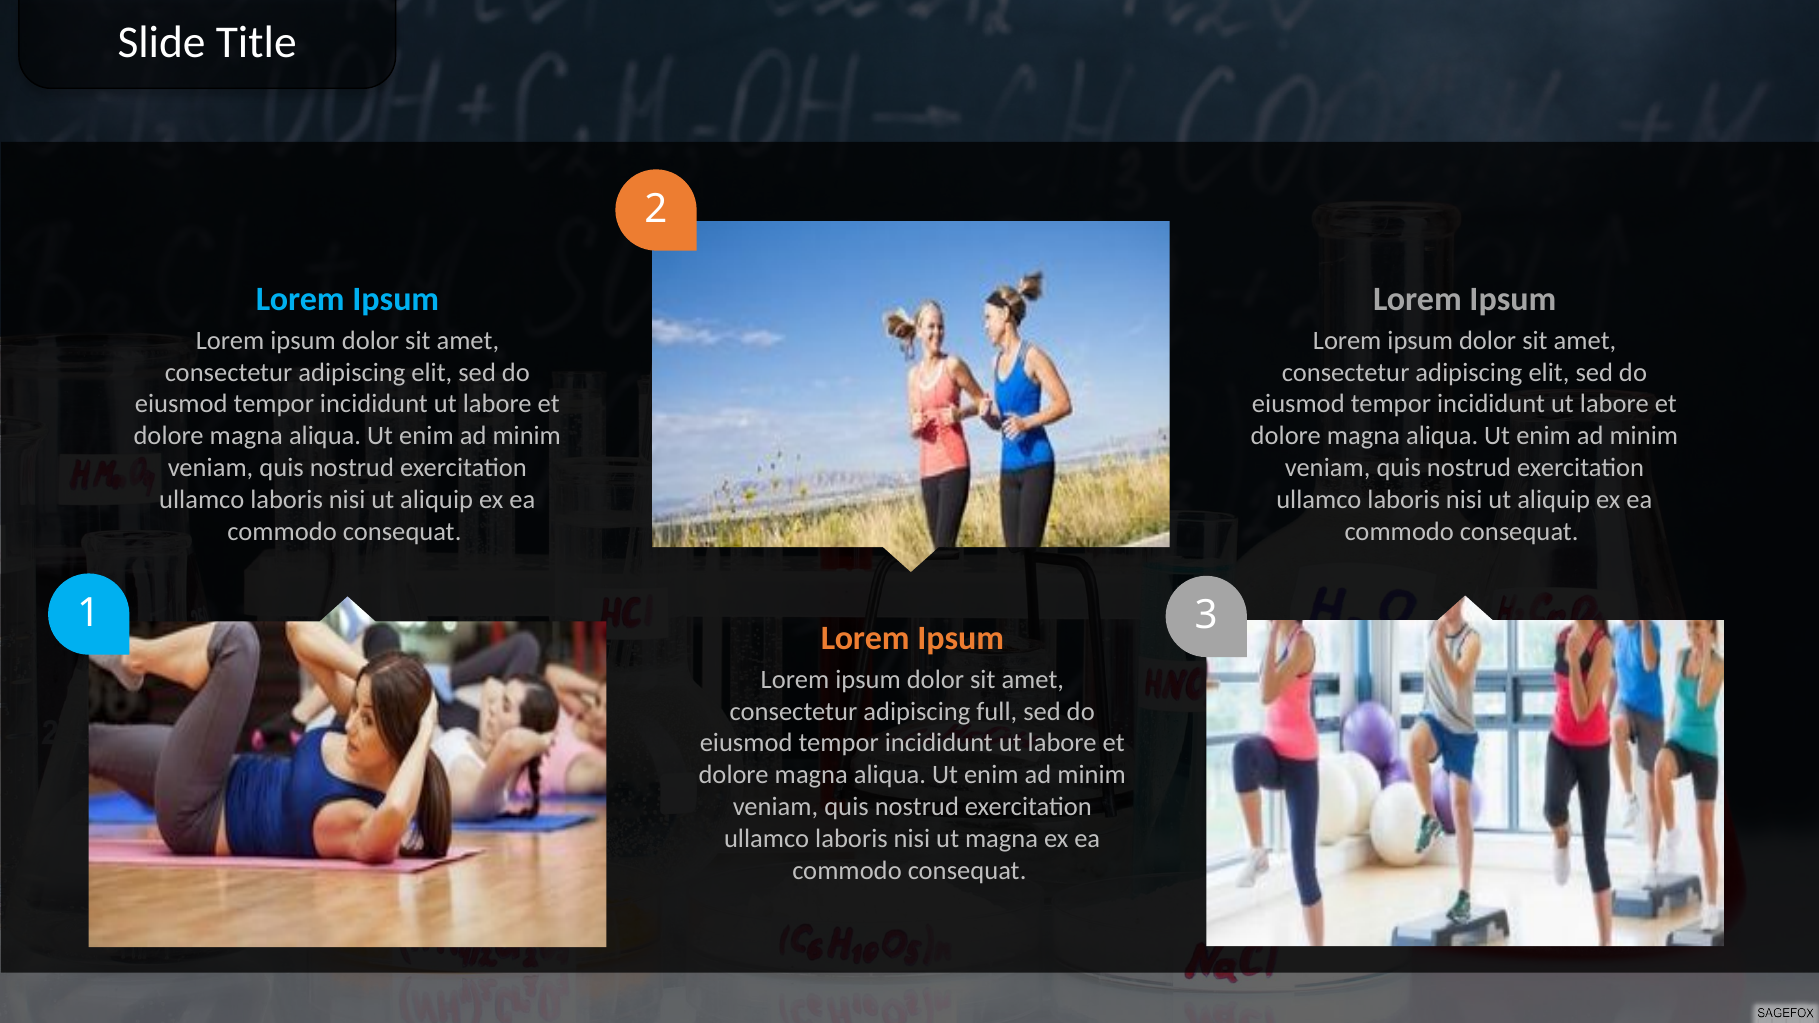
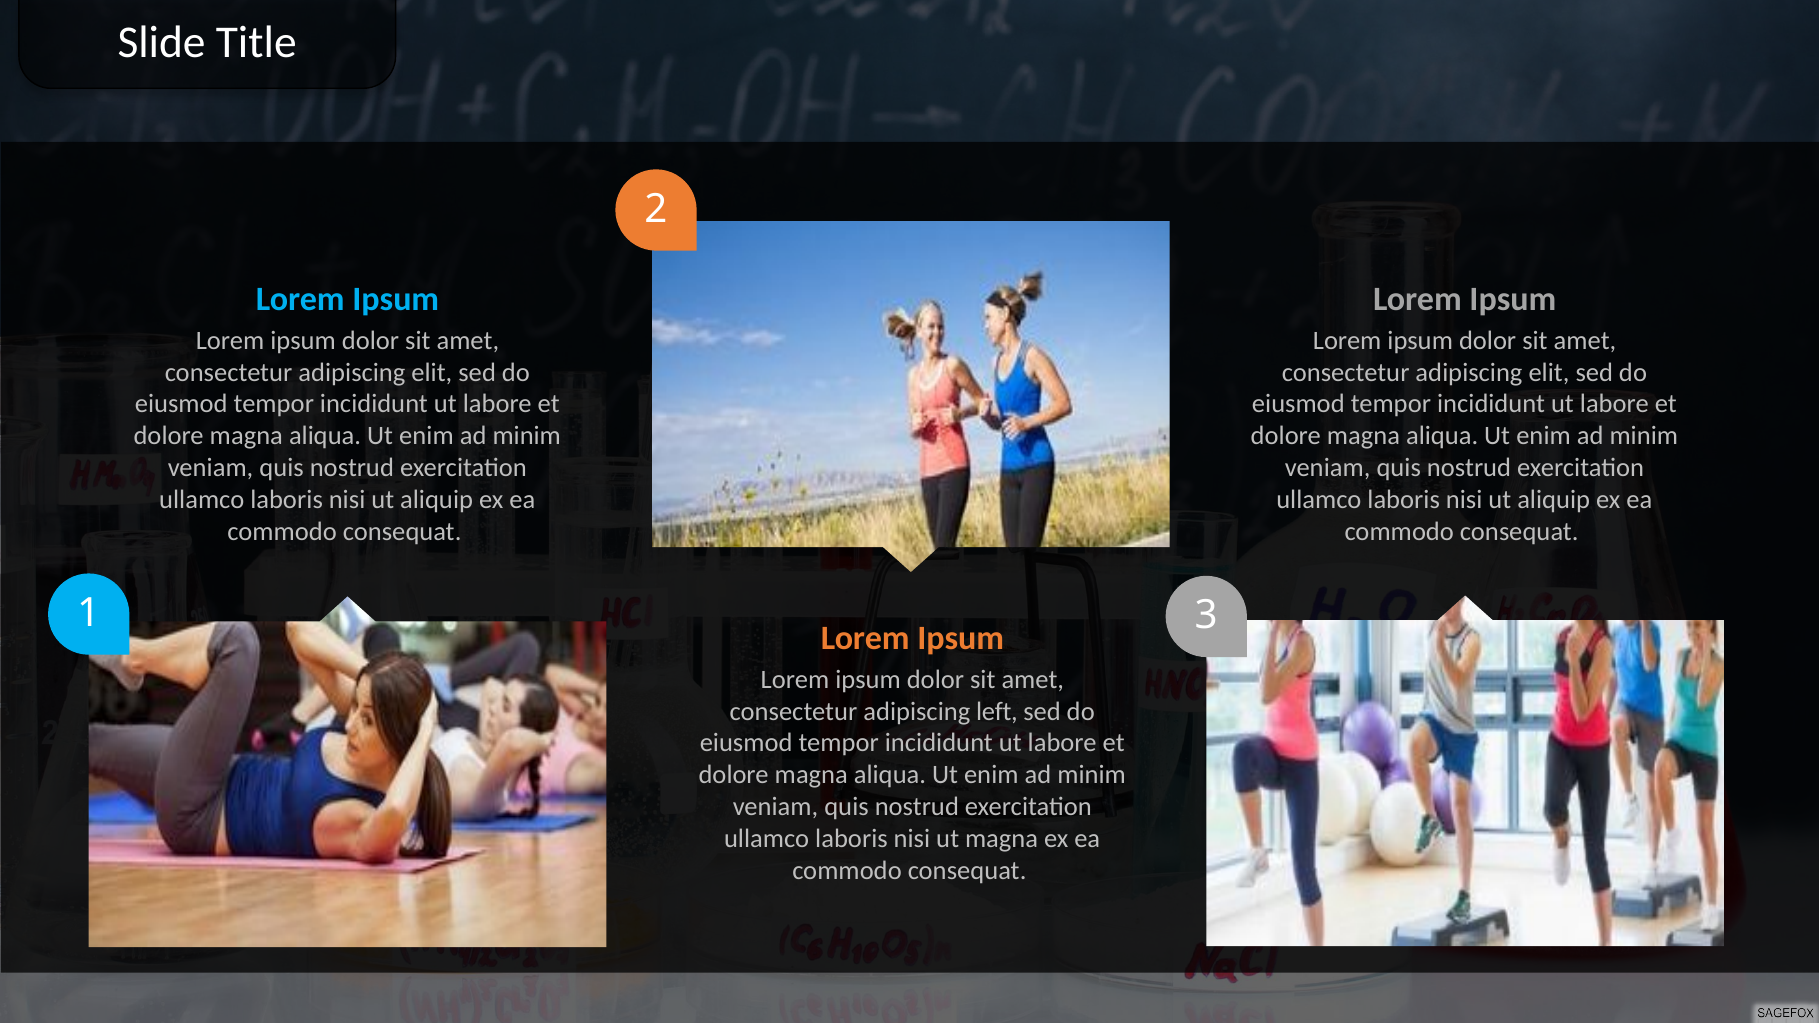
full: full -> left (997, 711)
